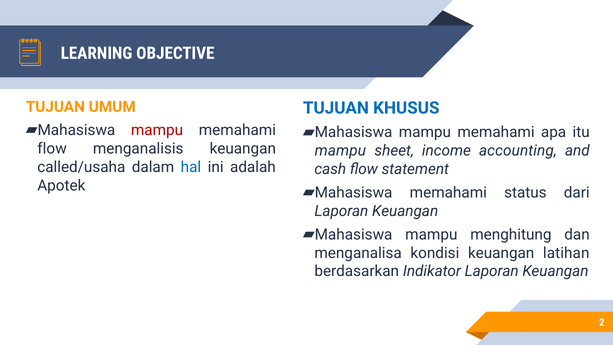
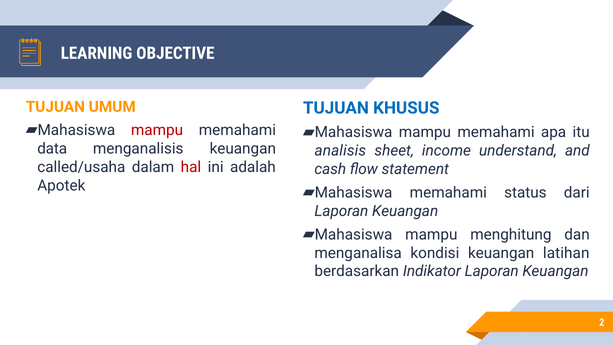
flow: flow -> data (52, 149)
mampu: mampu -> analisis (340, 151)
accounting: accounting -> understand (518, 151)
hal colour: blue -> red (191, 167)
